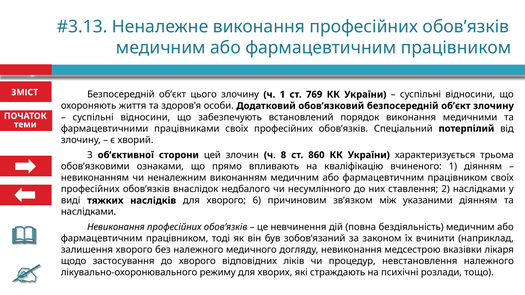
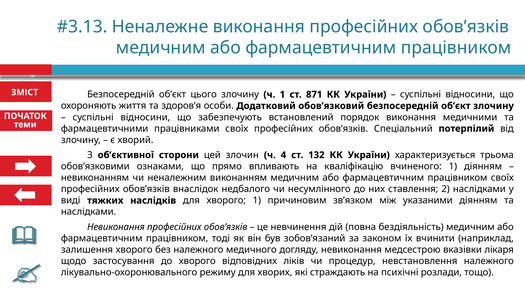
769: 769 -> 871 (314, 95)
8: 8 -> 4 (283, 155)
860: 860 -> 132 (316, 155)
хворого 6: 6 -> 1 (257, 201)
